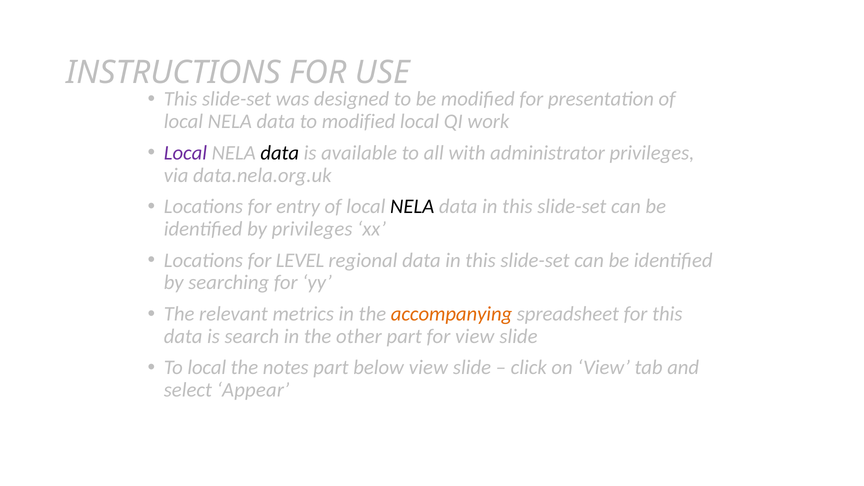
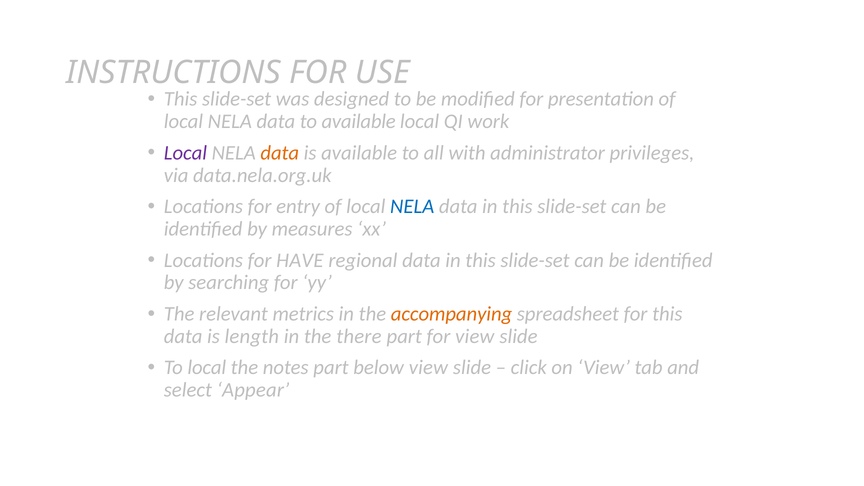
to modified: modified -> available (359, 121)
data colour: black -> orange (280, 153)
NELA colour: black -> blue (412, 207)
by privileges: privileges -> measures (312, 229)
LEVEL: LEVEL -> HAVE (300, 260)
search: search -> length (252, 336)
other: other -> there (359, 336)
